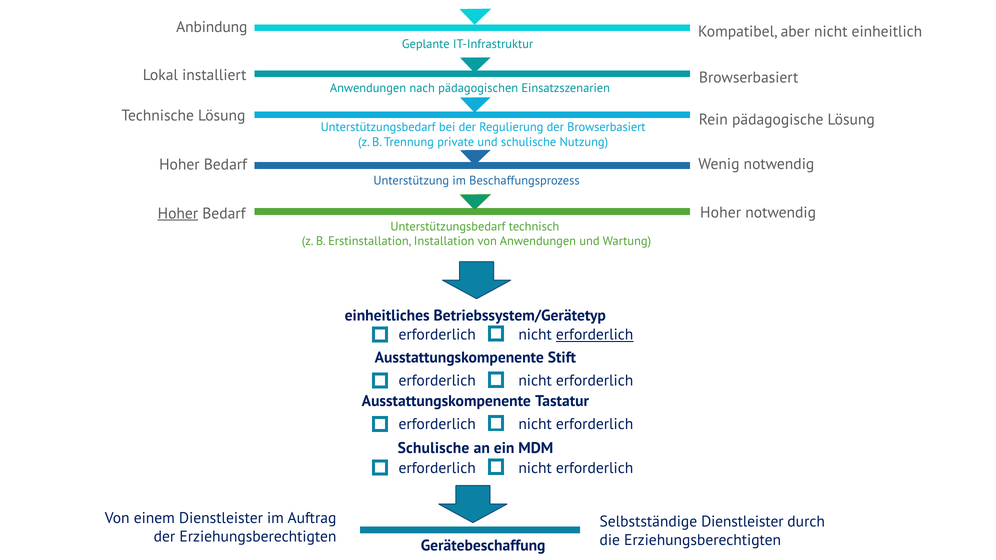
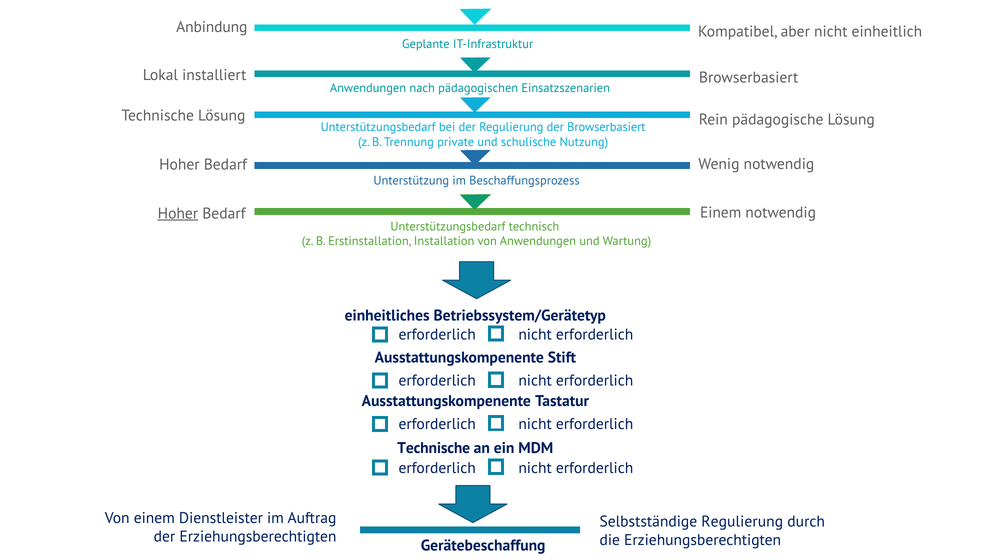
Hoher: Hoher -> Einem (721, 213)
erforderlich underline: present -> none (595, 335)
Schulische: Schulische -> Technische (434, 448)
Selbstständige Dienstleister: Dienstleister -> Regulierung (742, 522)
